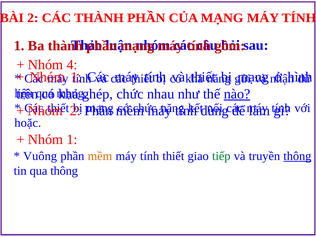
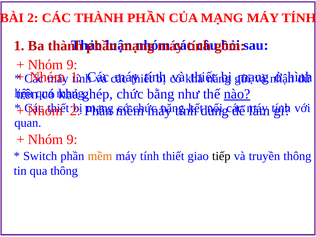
4: 4 -> 9 (72, 65)
nhau: nhau -> bằng (161, 94)
hoặc: hoặc -> quan (28, 123)
1: 1 -> 9 (72, 139)
Vuông: Vuông -> Switch (40, 156)
tiếp colour: green -> black (221, 156)
thông underline: present -> none (297, 156)
